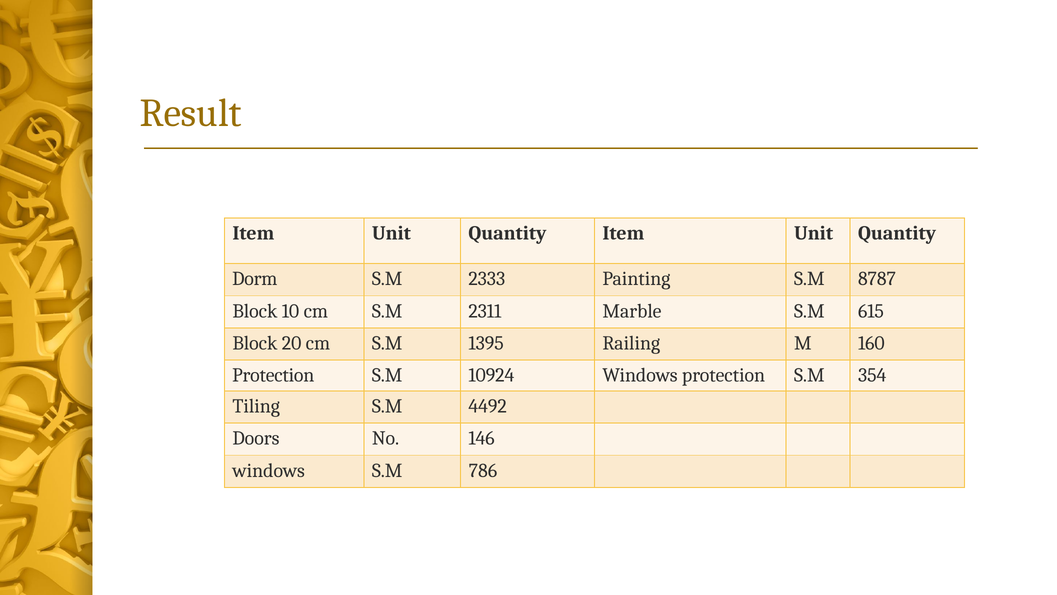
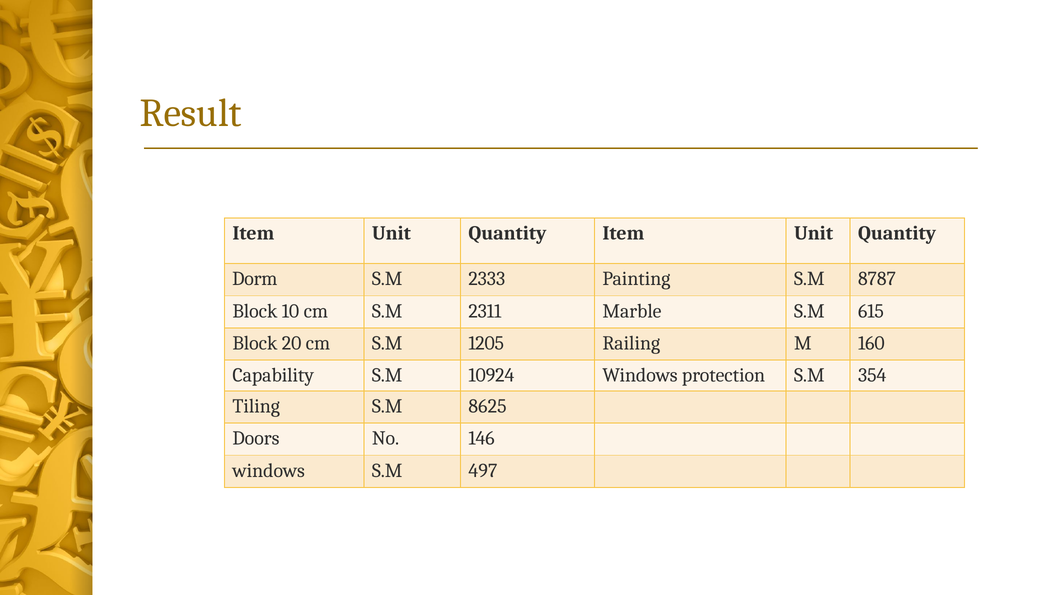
1395: 1395 -> 1205 (486, 343)
Protection: Protection -> Capability (273, 375)
4492: 4492 -> 8625 (488, 406)
786: 786 -> 497 (483, 470)
